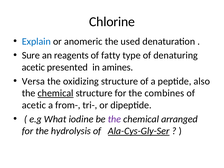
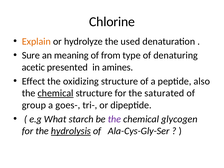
Explain colour: blue -> orange (36, 41)
anomeric: anomeric -> hydrolyze (83, 41)
reagents: reagents -> meaning (71, 55)
fatty: fatty -> from (111, 55)
Versa: Versa -> Effect (33, 81)
combines: combines -> saturated (164, 93)
acetic: acetic -> group (34, 105)
from-: from- -> goes- (68, 105)
iodine: iodine -> starch (81, 119)
arranged: arranged -> glycogen (179, 119)
hydrolysis underline: none -> present (71, 131)
Ala-Cys-Gly-Ser underline: present -> none (139, 131)
